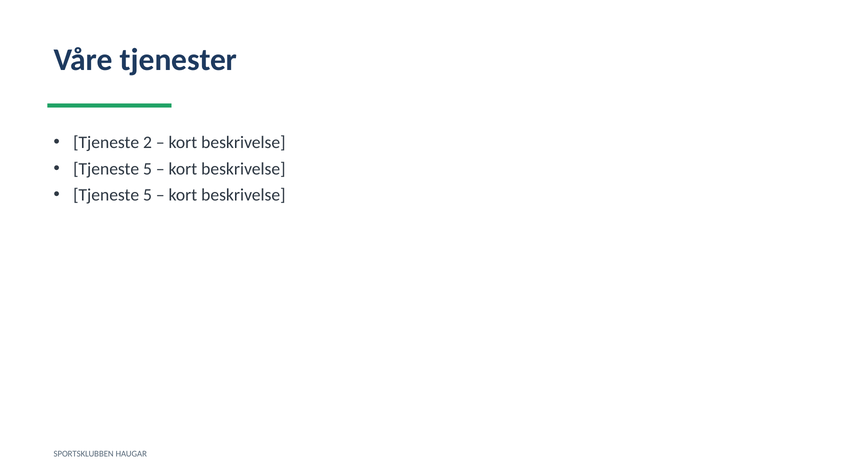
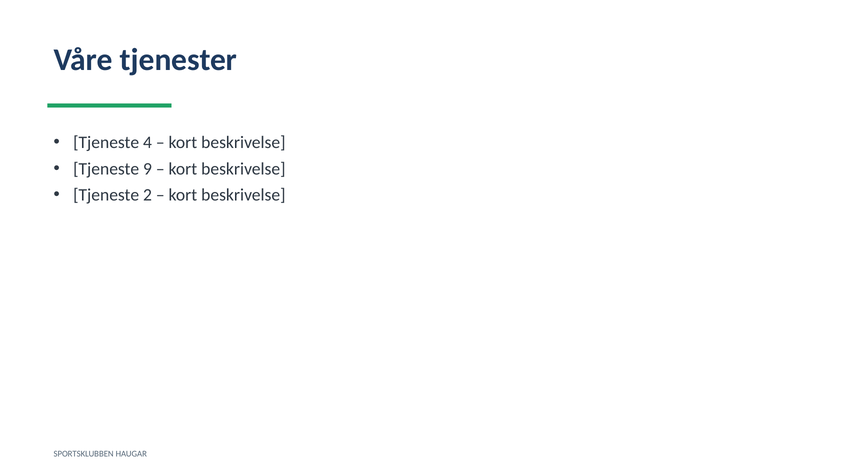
2: 2 -> 4 (147, 142)
5: 5 -> 9 (147, 169)
5: 5 -> 2 (147, 195)
